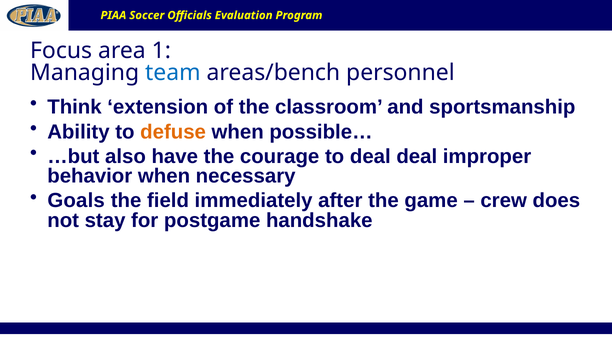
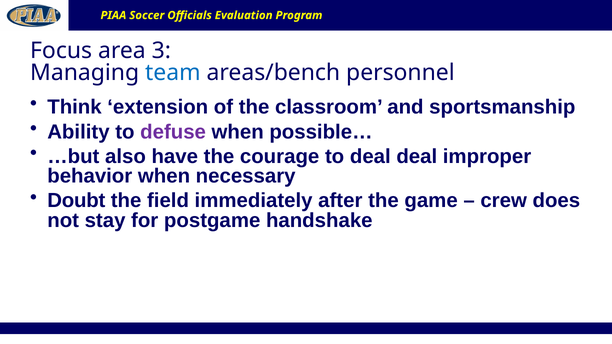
1: 1 -> 3 (161, 51)
defuse colour: orange -> purple (173, 132)
Goals: Goals -> Doubt (76, 201)
